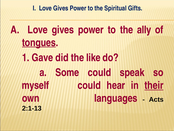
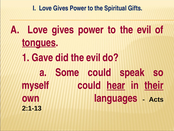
to the ally: ally -> evil (144, 30)
did the like: like -> evil (93, 57)
hear underline: none -> present (116, 85)
